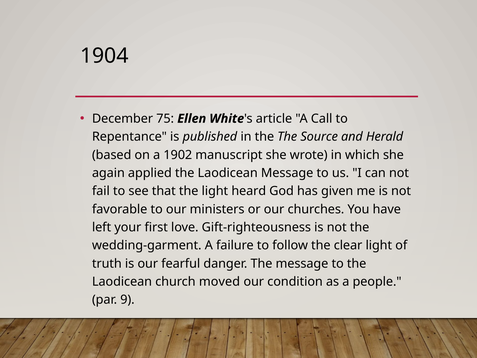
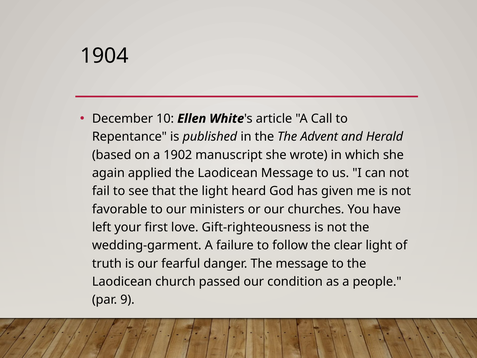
75: 75 -> 10 (165, 119)
Source: Source -> Advent (319, 137)
moved: moved -> passed (220, 281)
